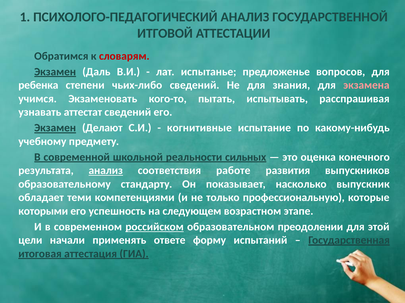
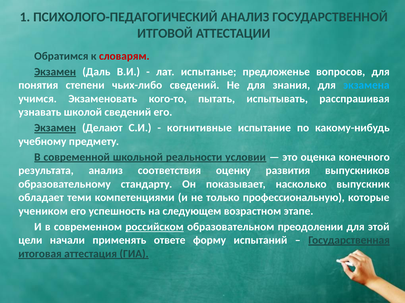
ребенка: ребенка -> понятия (38, 85)
экзамена colour: pink -> light blue (366, 85)
аттестат: аттестат -> школой (83, 112)
сильных: сильных -> условии (246, 157)
анализ underline: present -> none (106, 171)
работе: работе -> оценку (233, 171)
которыми: которыми -> учеником (43, 211)
